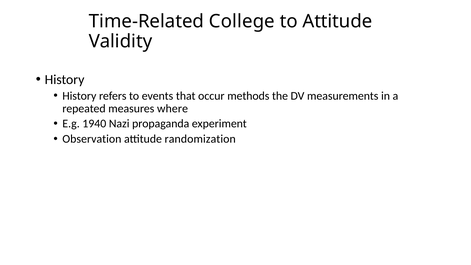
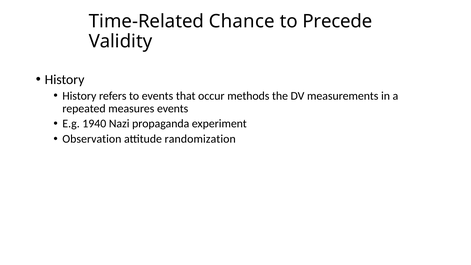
College: College -> Chance (242, 21)
to Attitude: Attitude -> Precede (337, 21)
measures where: where -> events (173, 109)
